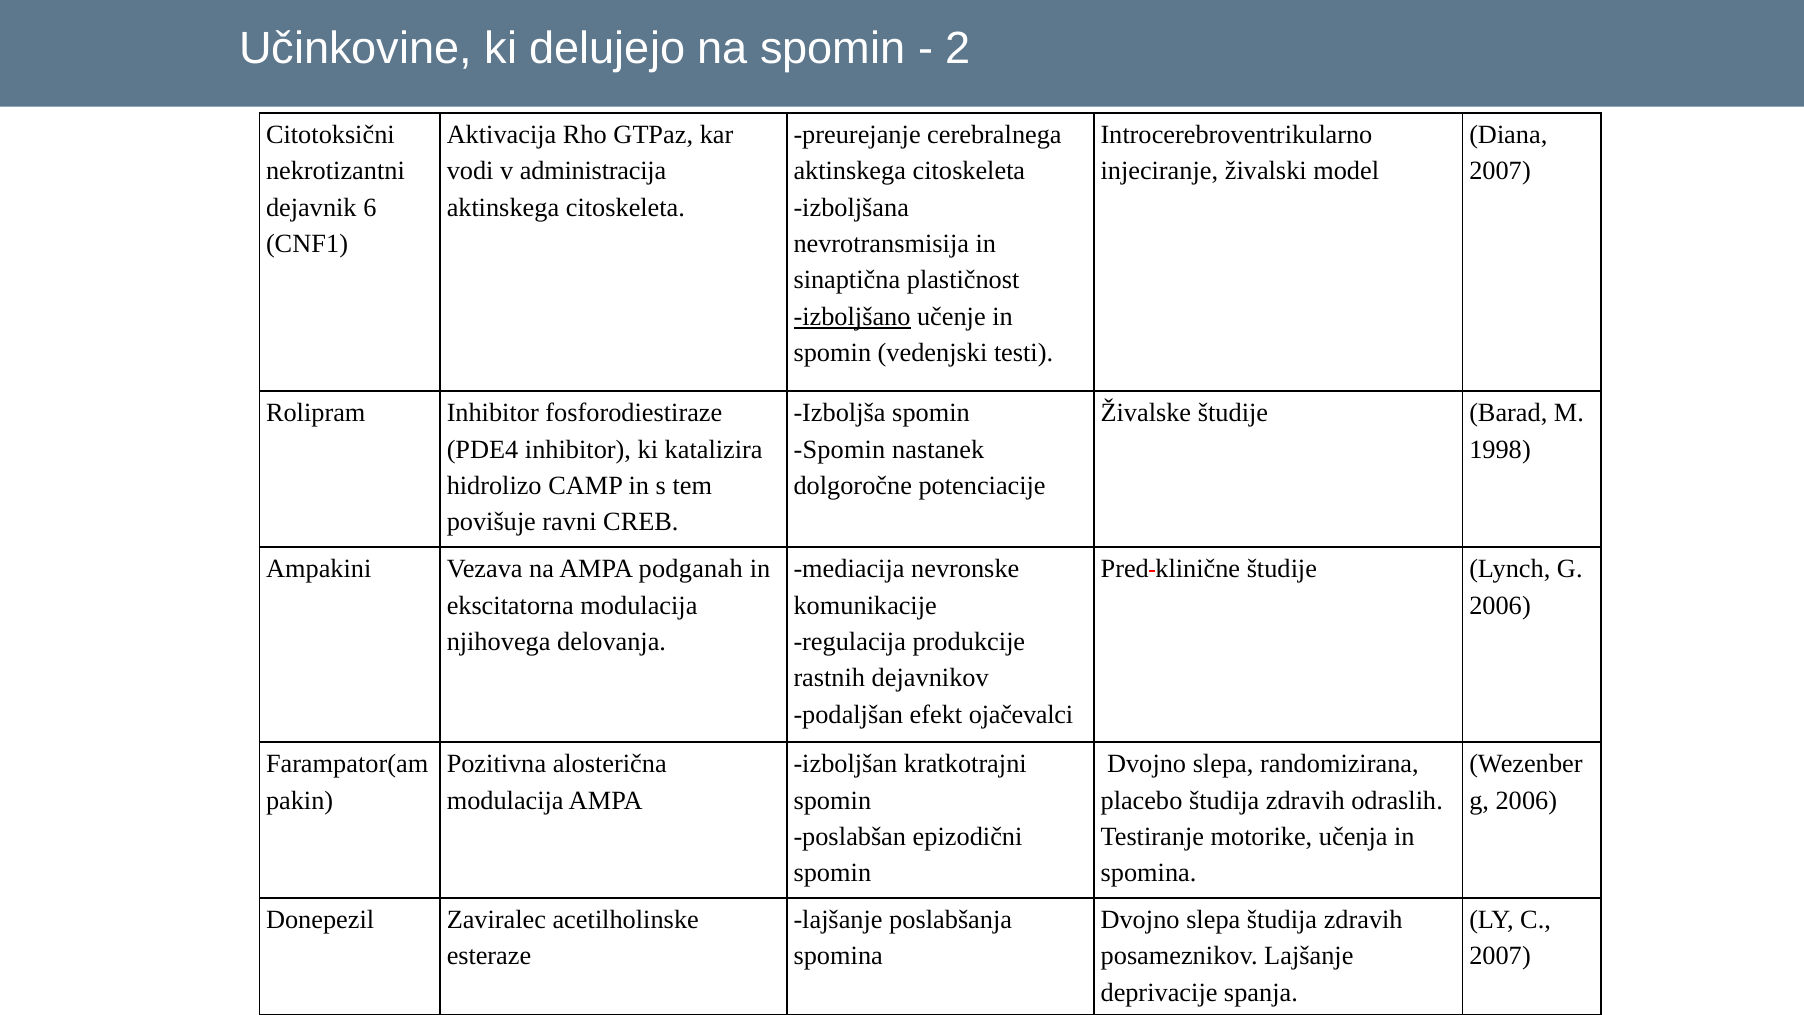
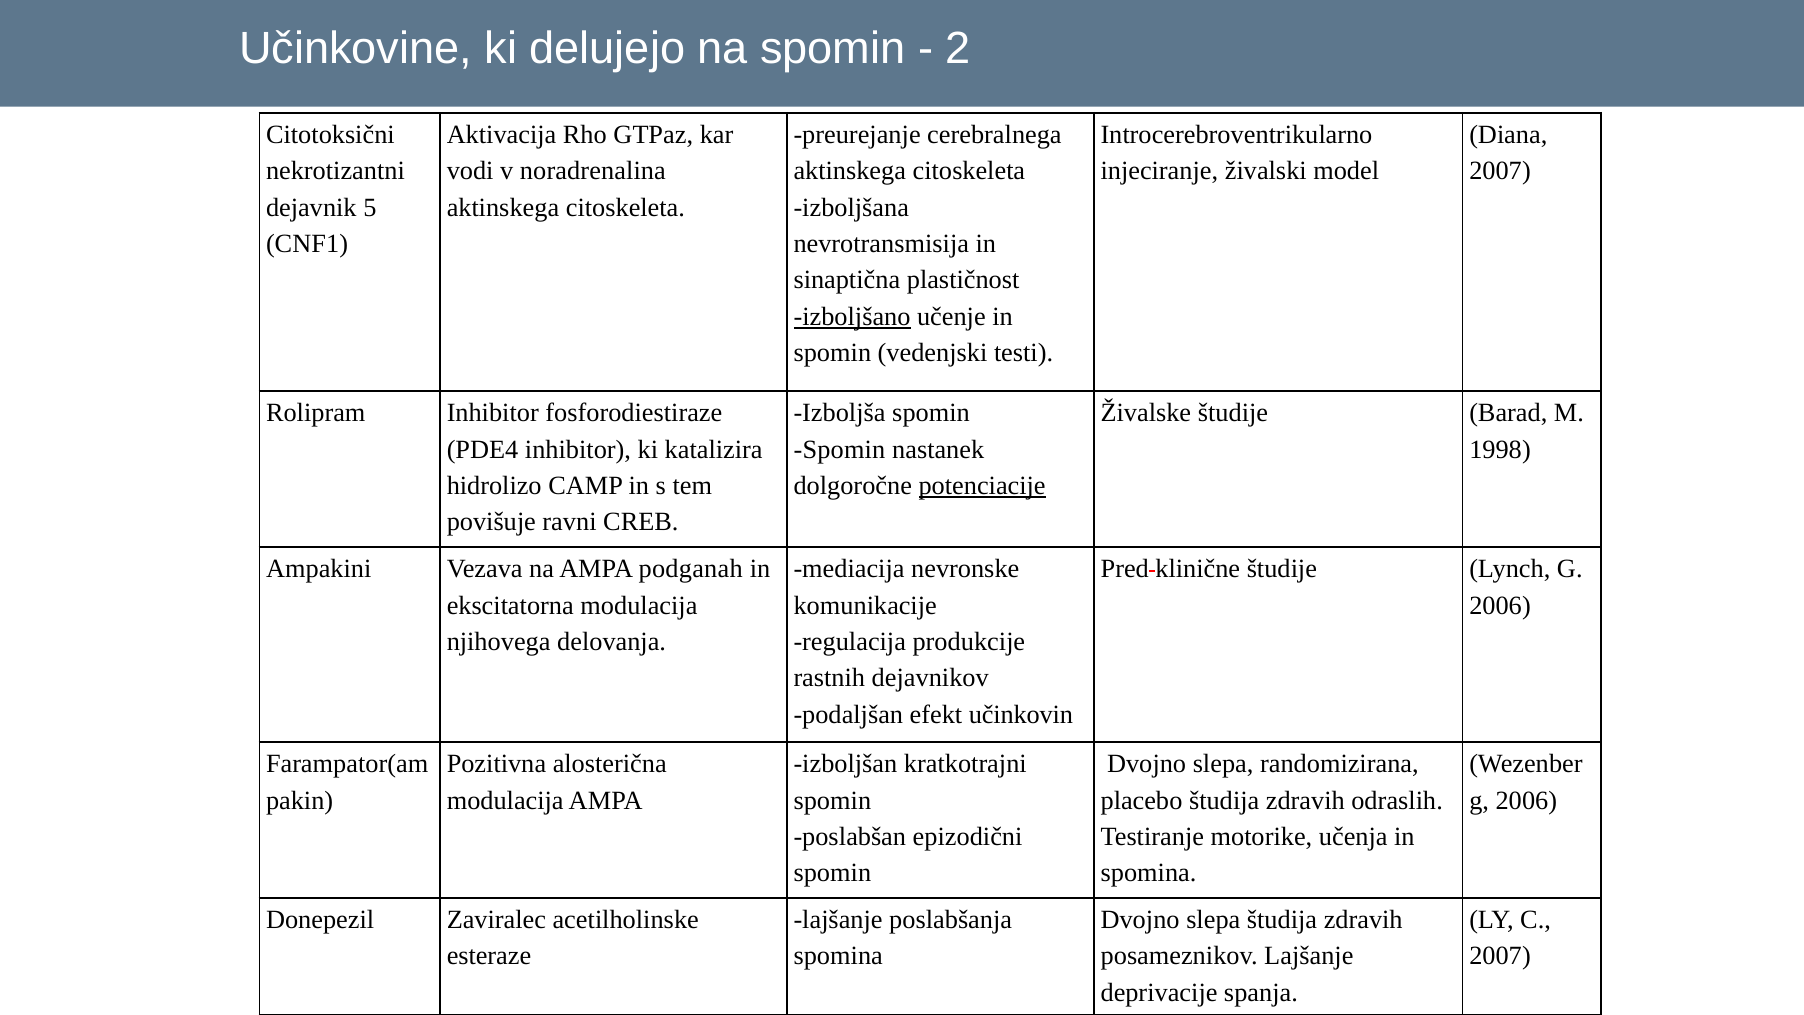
administracija: administracija -> noradrenalina (593, 171)
6: 6 -> 5 (370, 207)
potenciacije underline: none -> present (982, 486)
ojačevalci: ojačevalci -> učinkovin (1021, 714)
